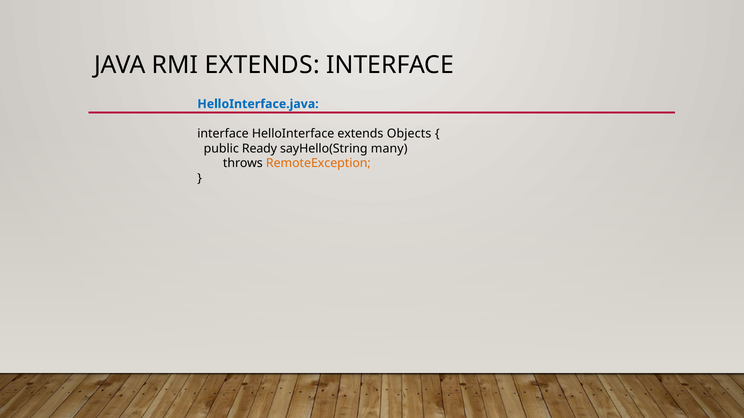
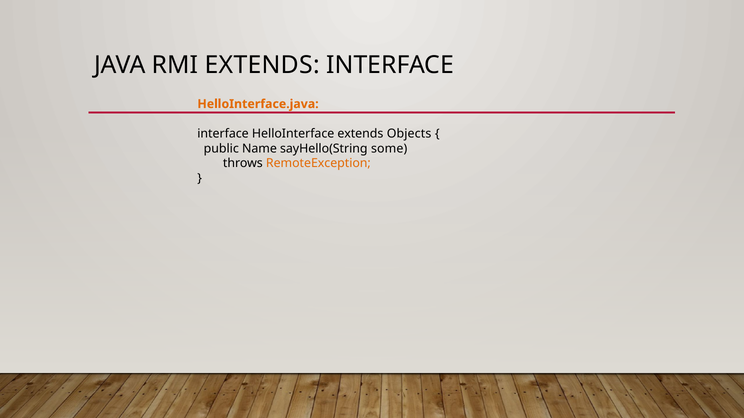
HelloInterface.java colour: blue -> orange (258, 104)
Ready: Ready -> Name (259, 149)
many: many -> some (389, 149)
